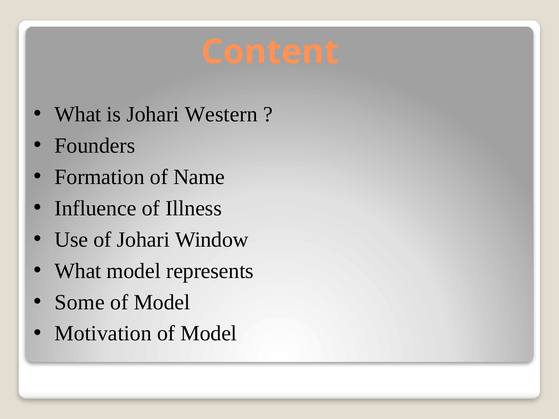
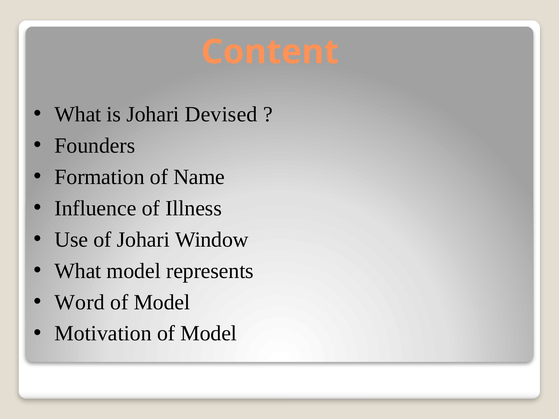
Western: Western -> Devised (221, 114)
Some: Some -> Word (80, 302)
